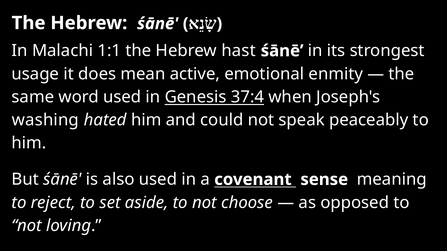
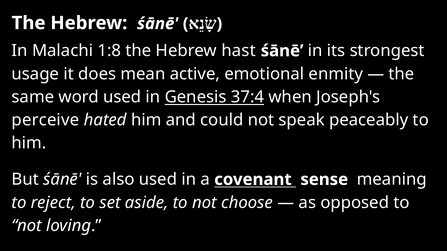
1:1: 1:1 -> 1:8 (109, 51)
washing: washing -> perceive (45, 120)
